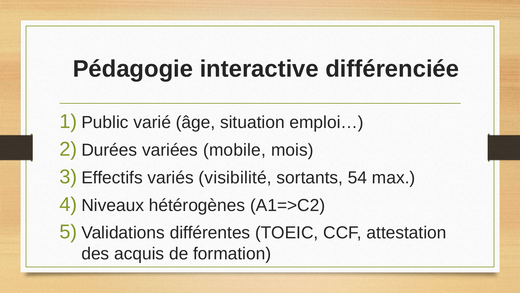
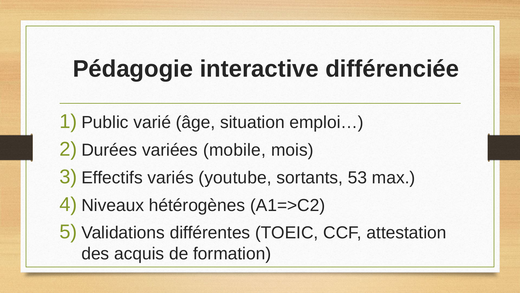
visibilité: visibilité -> youtube (235, 177)
54: 54 -> 53 (358, 177)
